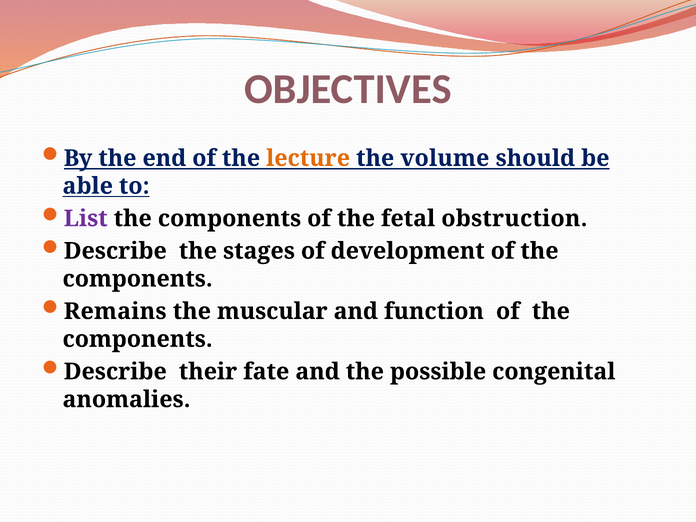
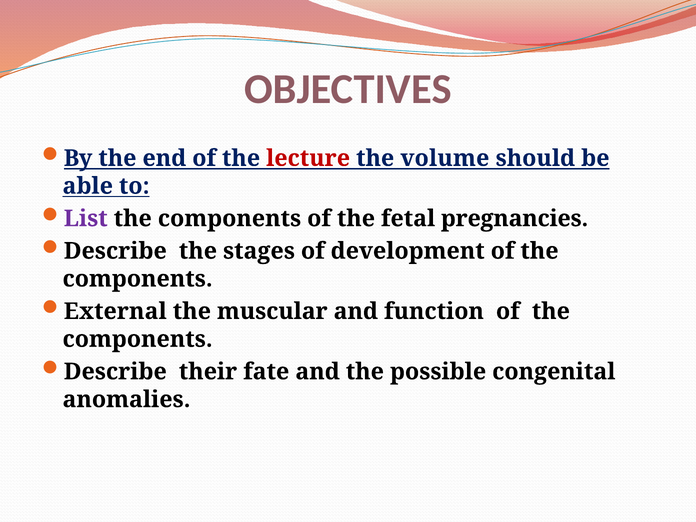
lecture colour: orange -> red (308, 158)
obstruction: obstruction -> pregnancies (515, 219)
Remains: Remains -> External (115, 311)
